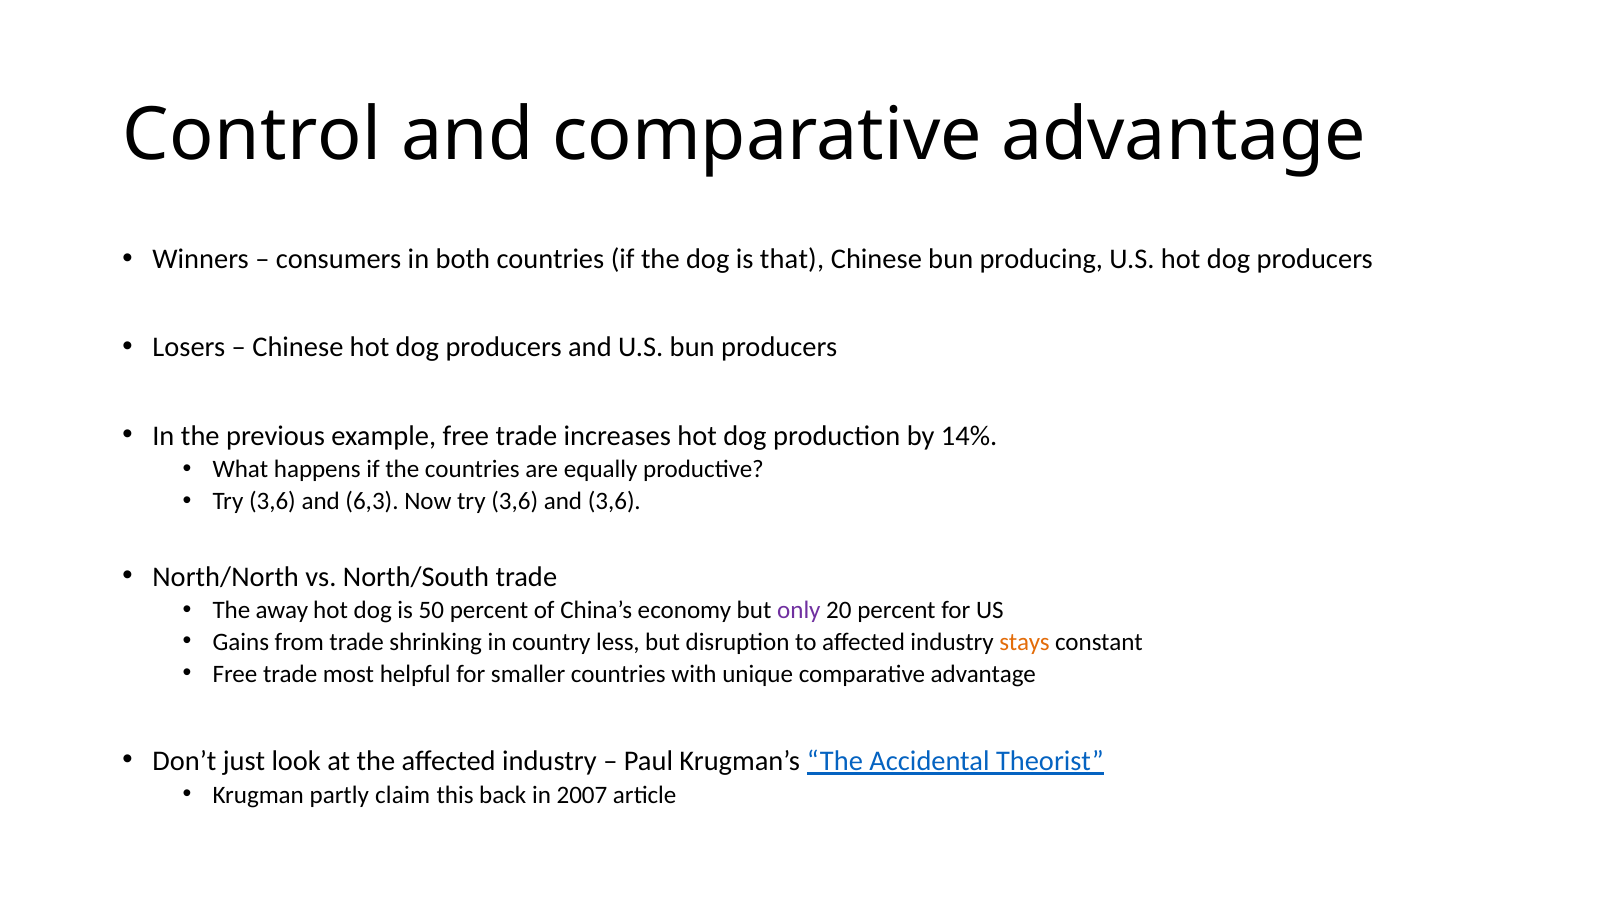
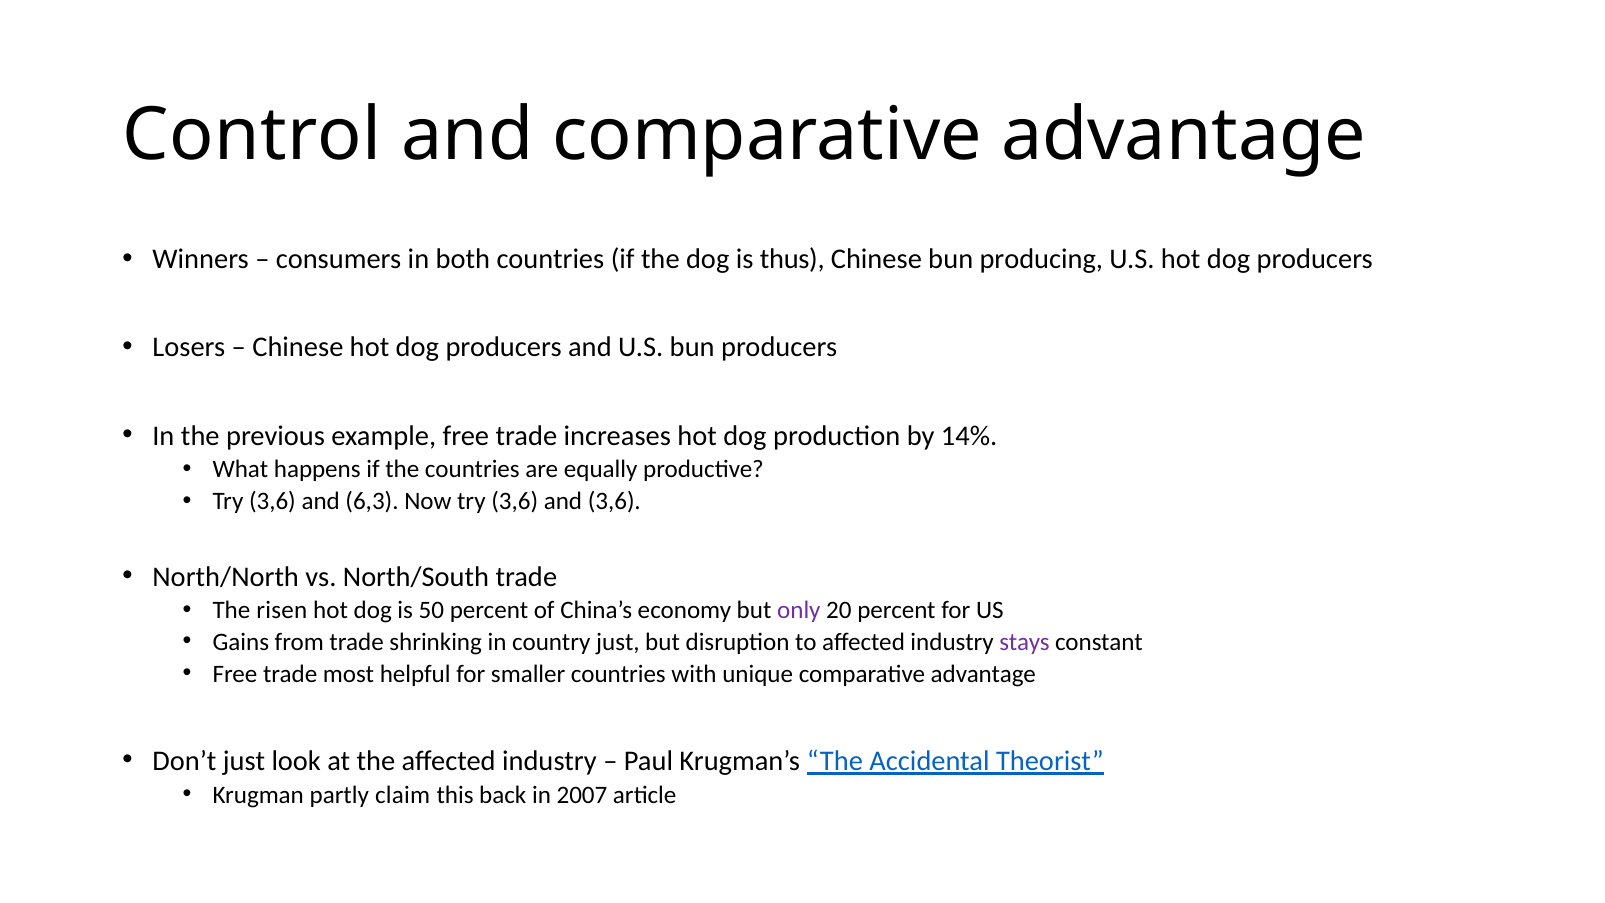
that: that -> thus (792, 259)
away: away -> risen (282, 610)
country less: less -> just (618, 642)
stays colour: orange -> purple (1025, 642)
